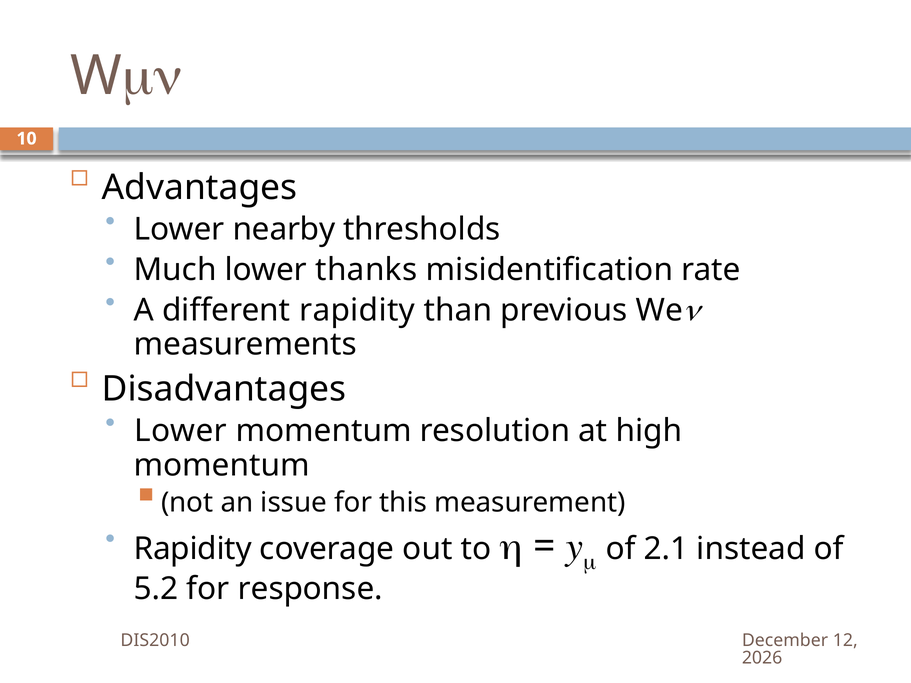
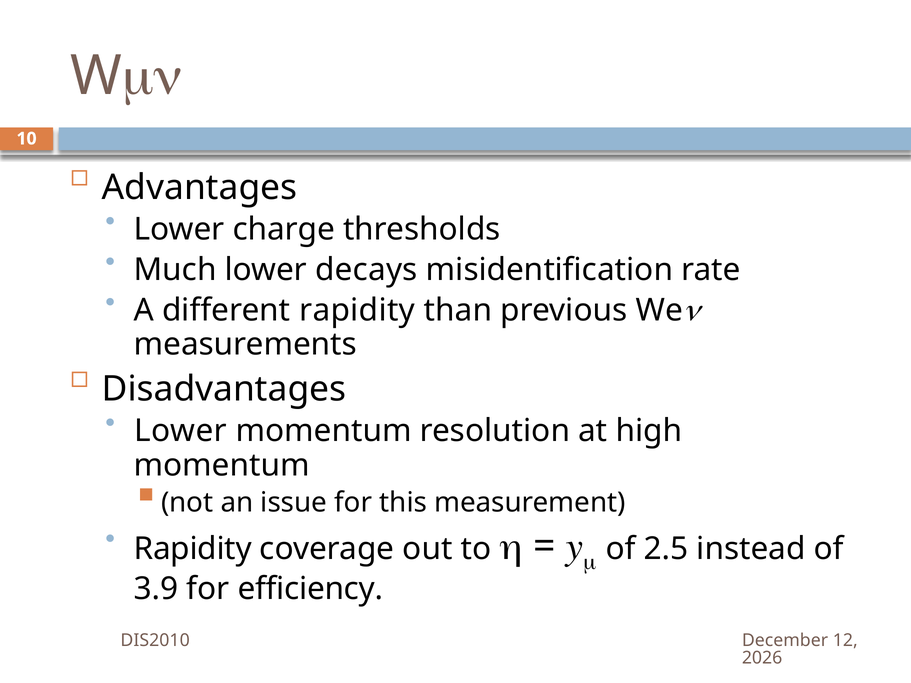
nearby: nearby -> charge (284, 230)
thanks: thanks -> decays (366, 270)
2.1: 2.1 -> 2.5 (666, 549)
5.2: 5.2 -> 3.9 (156, 589)
response: response -> efficiency (310, 589)
